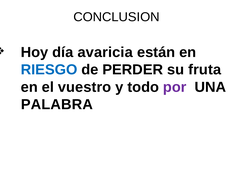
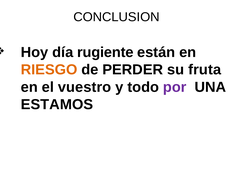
avaricia: avaricia -> rugiente (105, 52)
RIESGO colour: blue -> orange (49, 70)
PALABRA: PALABRA -> ESTAMOS (57, 105)
